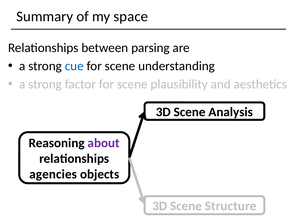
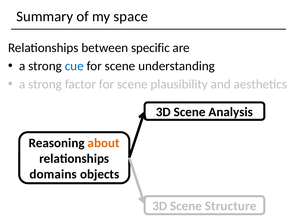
parsing: parsing -> specific (150, 48)
about colour: purple -> orange (104, 143)
agencies: agencies -> domains (53, 175)
